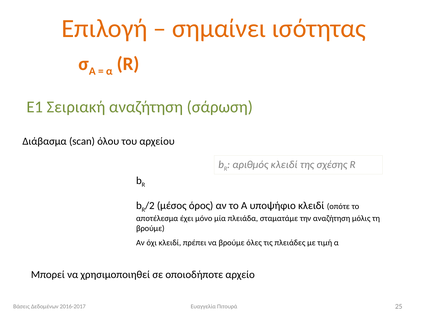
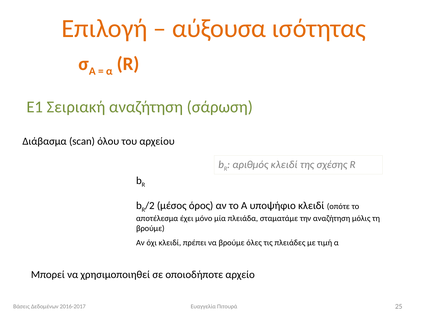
σημαίνει: σημαίνει -> αύξουσα (219, 29)
